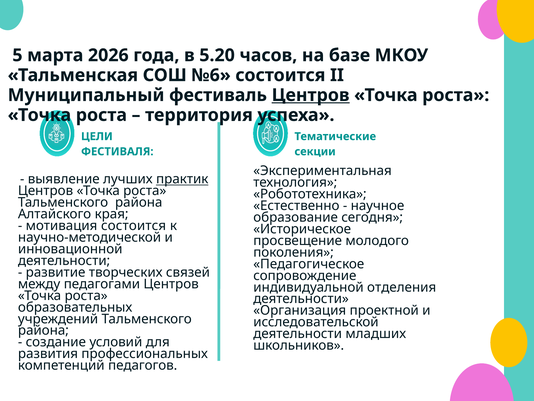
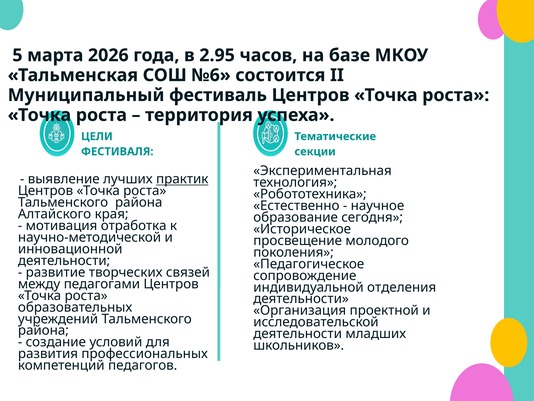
5.20: 5.20 -> 2.95 (217, 55)
Центров underline: present -> none (311, 95)
мотивация состоится: состоится -> отработка (134, 226)
